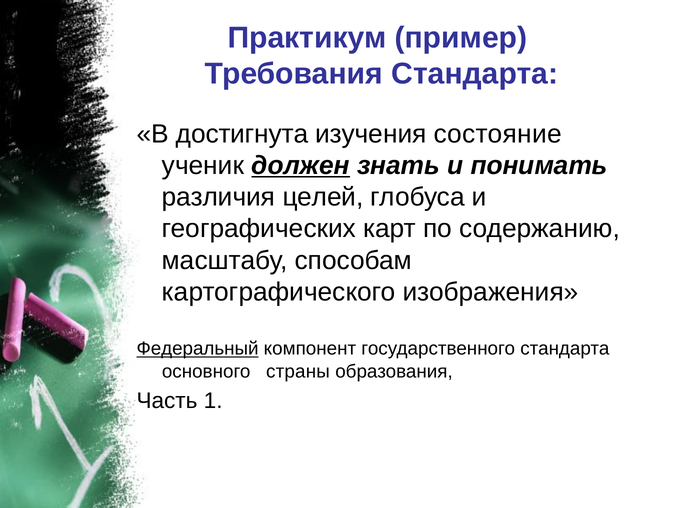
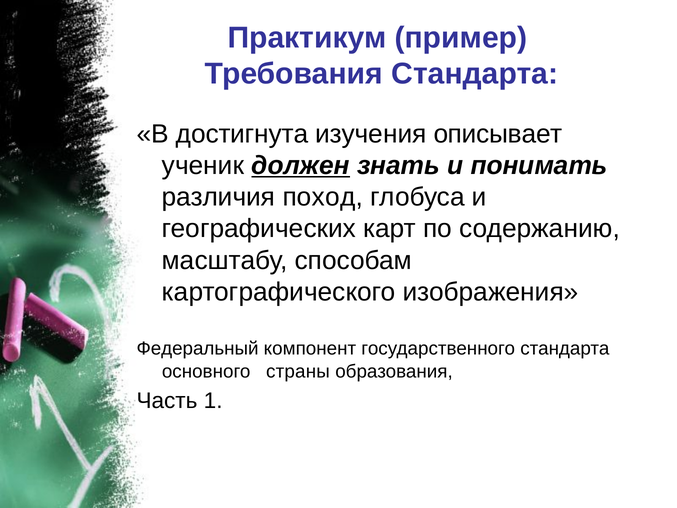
состояние: состояние -> описывает (498, 134)
целей: целей -> поход (323, 197)
Федеральный underline: present -> none (198, 349)
